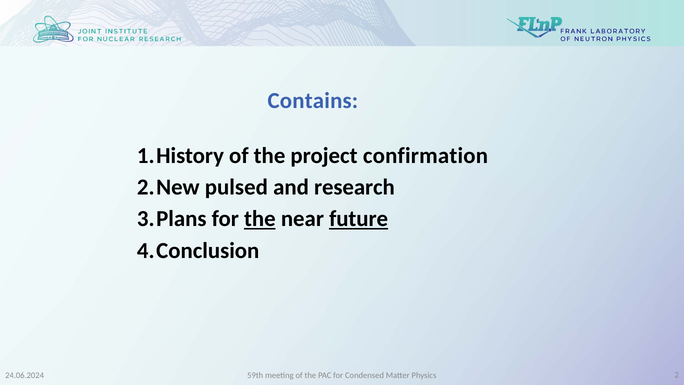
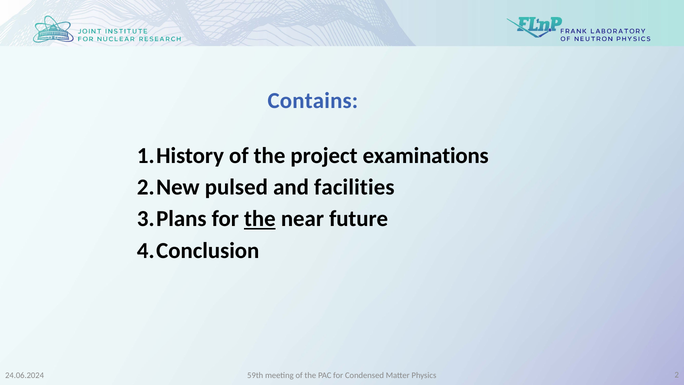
confirmation: confirmation -> examinations (426, 155)
research: research -> facilities (354, 187)
future underline: present -> none (359, 219)
